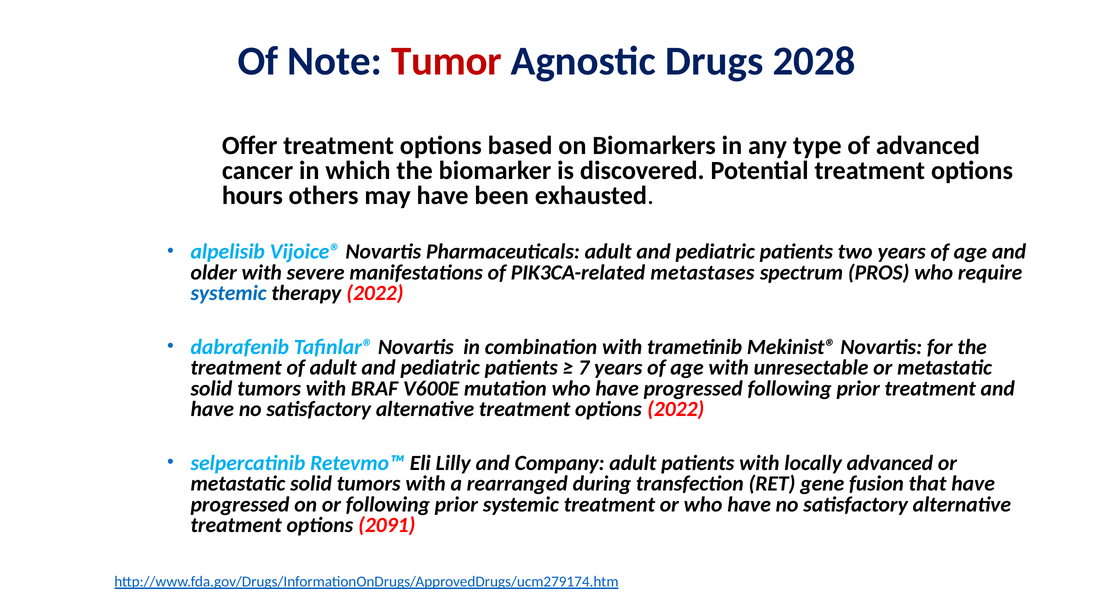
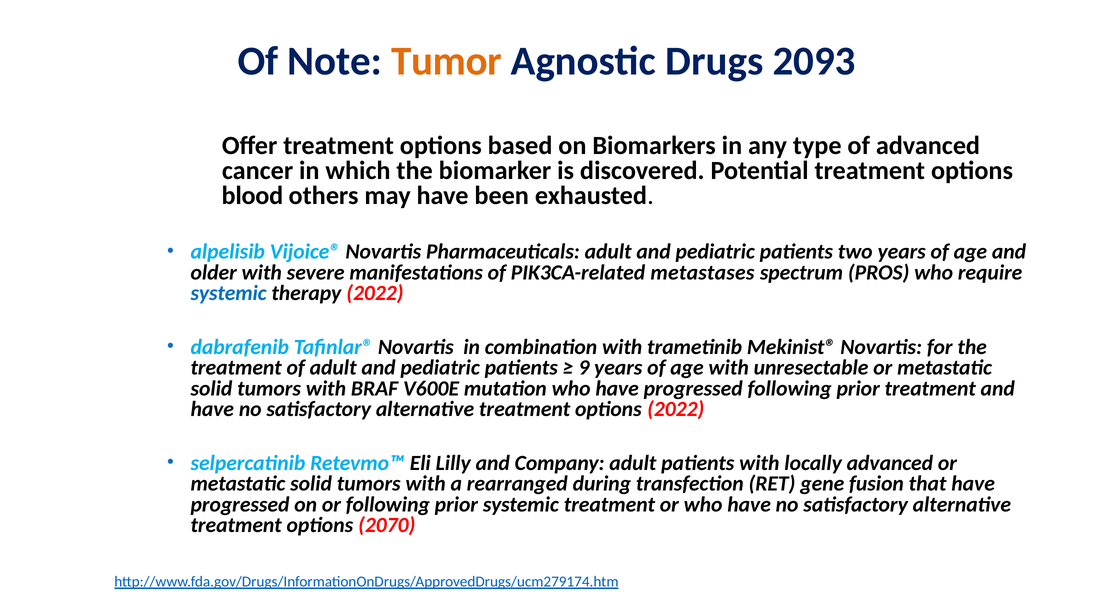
Tumor colour: red -> orange (447, 61)
2028: 2028 -> 2093 (814, 61)
hours: hours -> blood (252, 196)
7: 7 -> 9 (584, 368)
2091: 2091 -> 2070 (387, 525)
